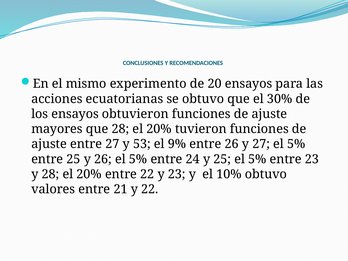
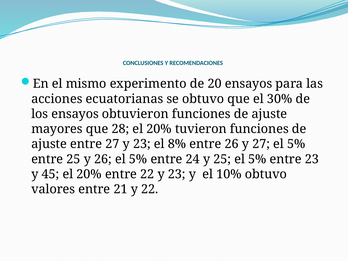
27 y 53: 53 -> 23 (142, 144)
9%: 9% -> 8% (177, 144)
y 28: 28 -> 45 (50, 174)
